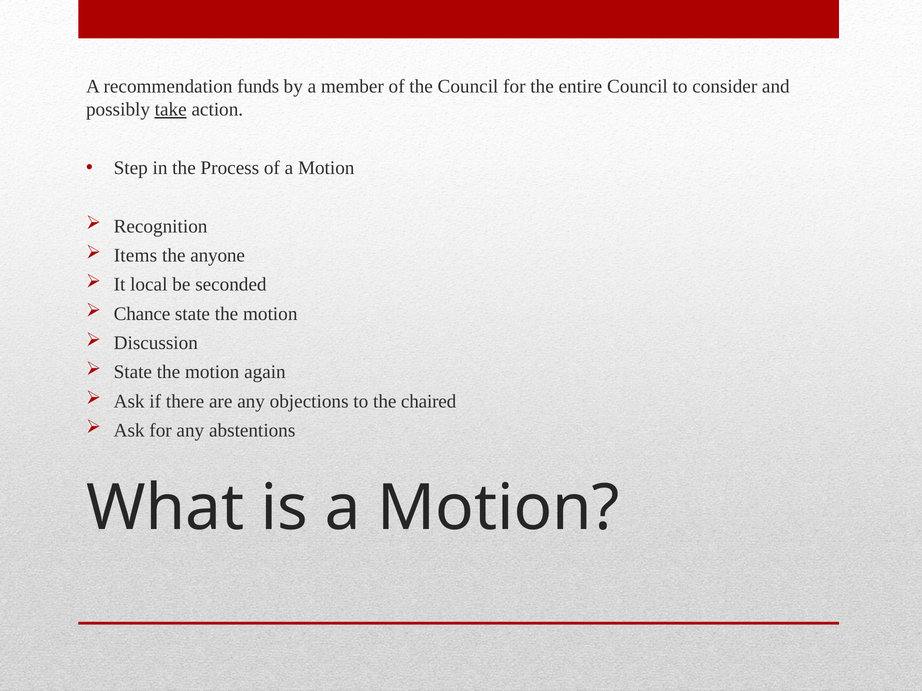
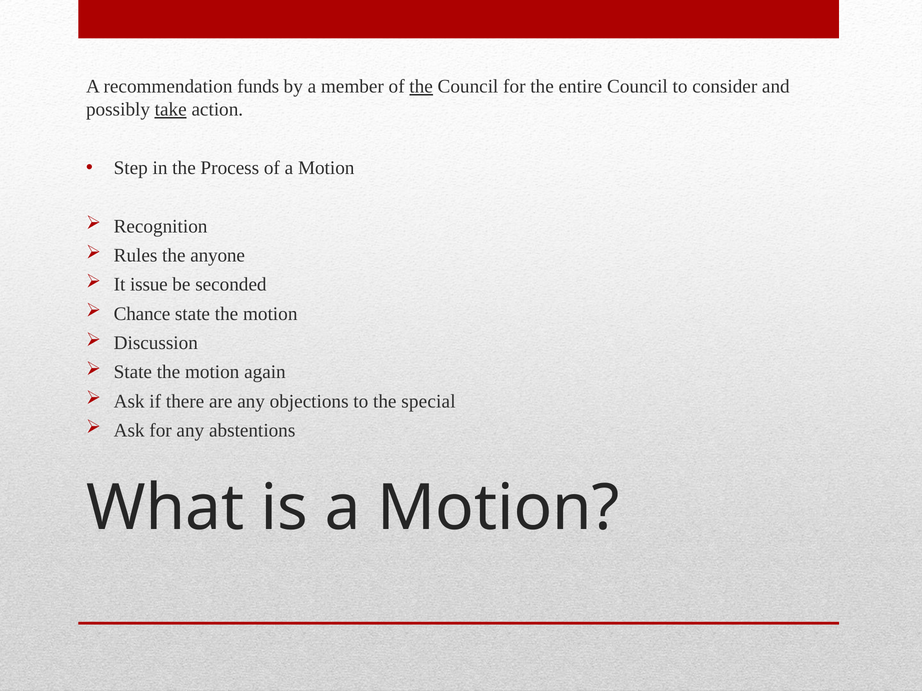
the underline: none -> present (421, 87)
Items: Items -> Rules (136, 256)
local: local -> issue (149, 285)
chaired: chaired -> special (428, 401)
